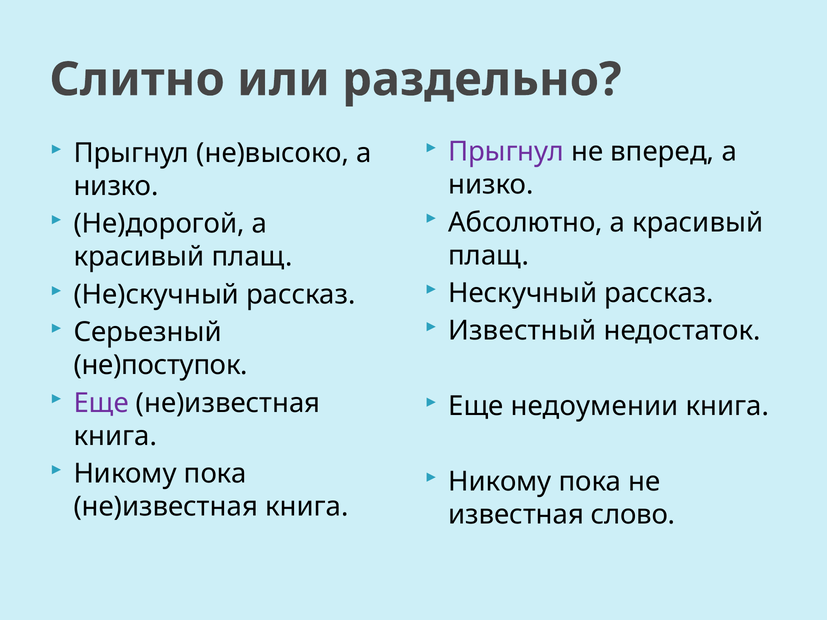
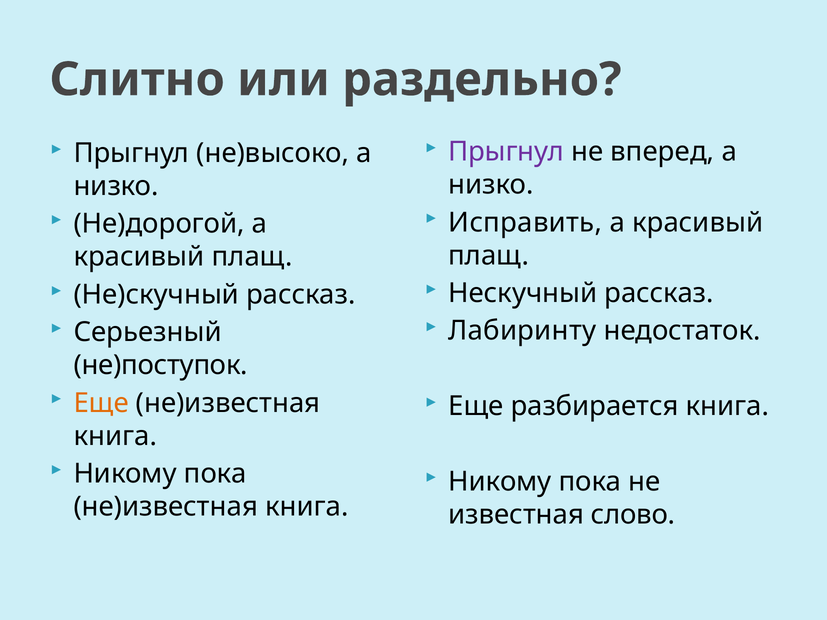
Абсолютно: Абсолютно -> Исправить (525, 223)
Известный: Известный -> Лабиринту (522, 331)
Еще colour: purple -> orange (101, 403)
недоумении: недоумении -> разбирается (595, 406)
